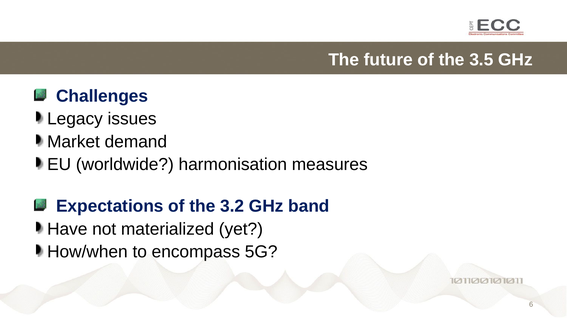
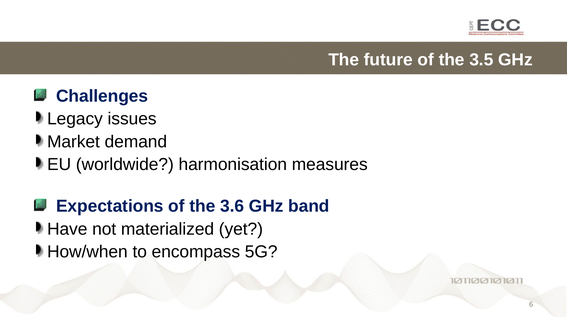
3.2: 3.2 -> 3.6 (232, 206)
